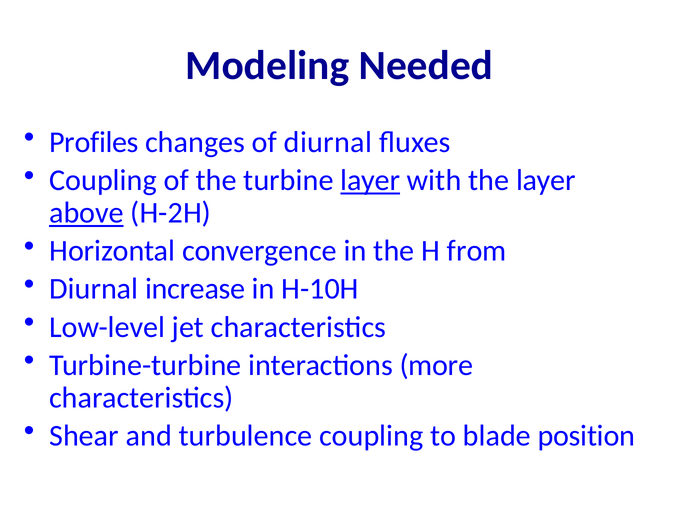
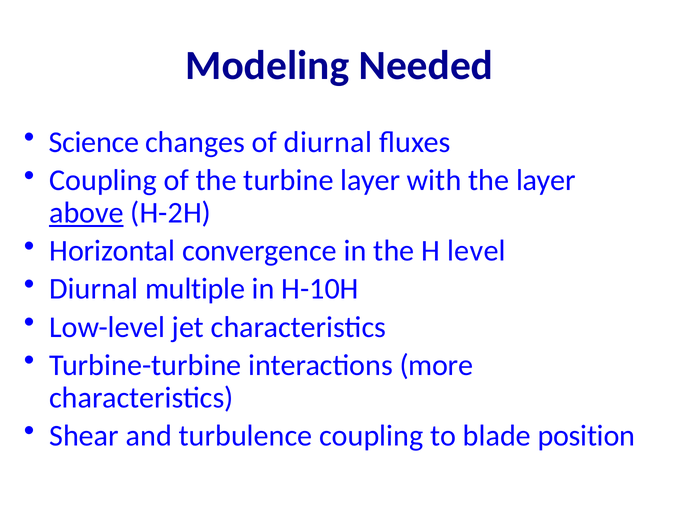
Profiles: Profiles -> Science (94, 142)
layer underline: present -> none (370, 180)
from: from -> level (477, 251)
increase: increase -> multiple (195, 289)
